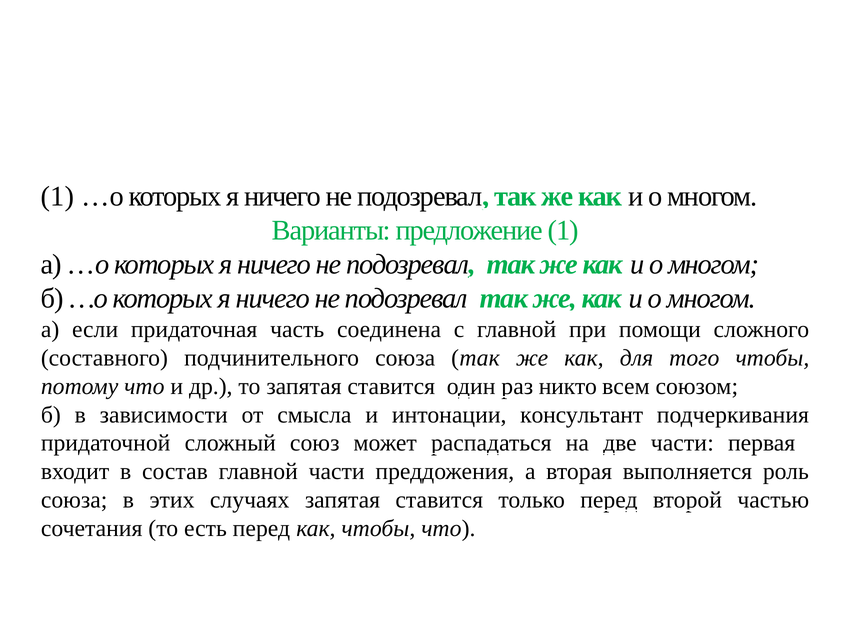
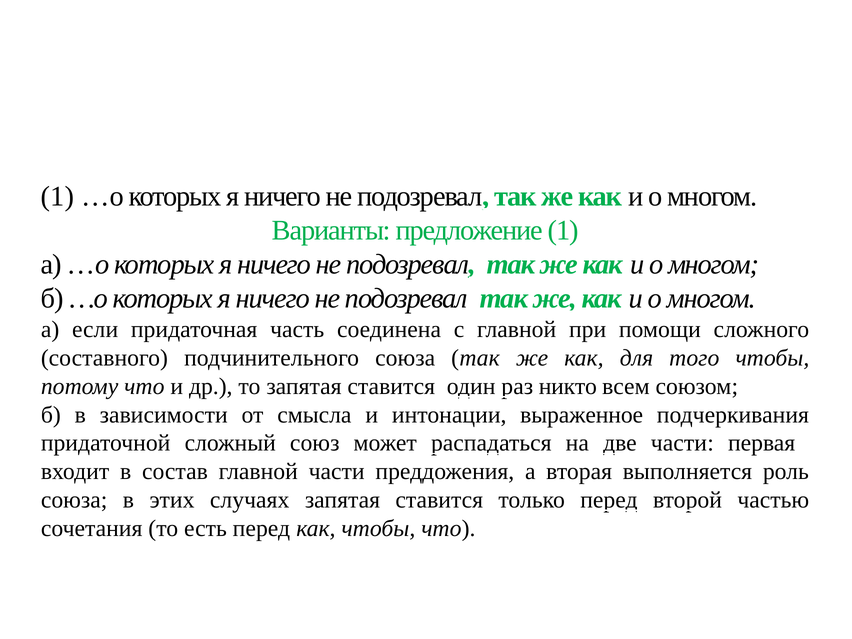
консультант: консультант -> выраженное (582, 415)
